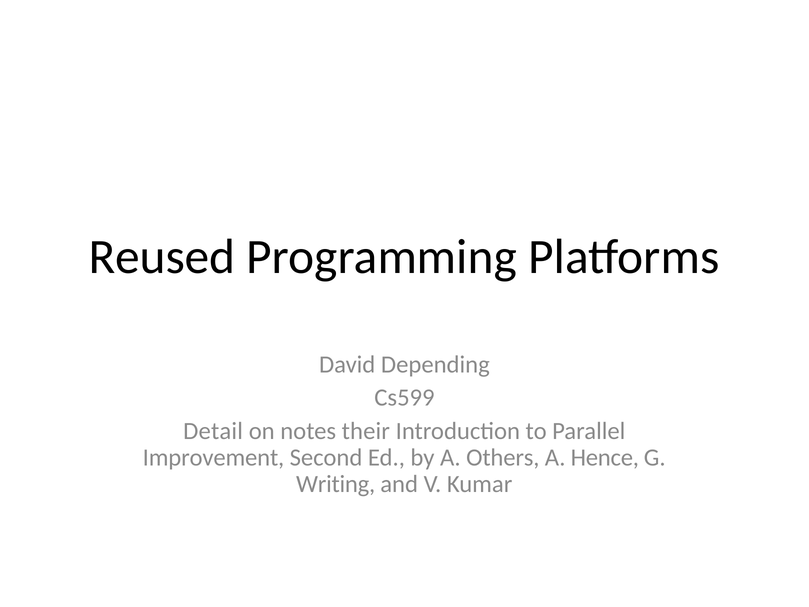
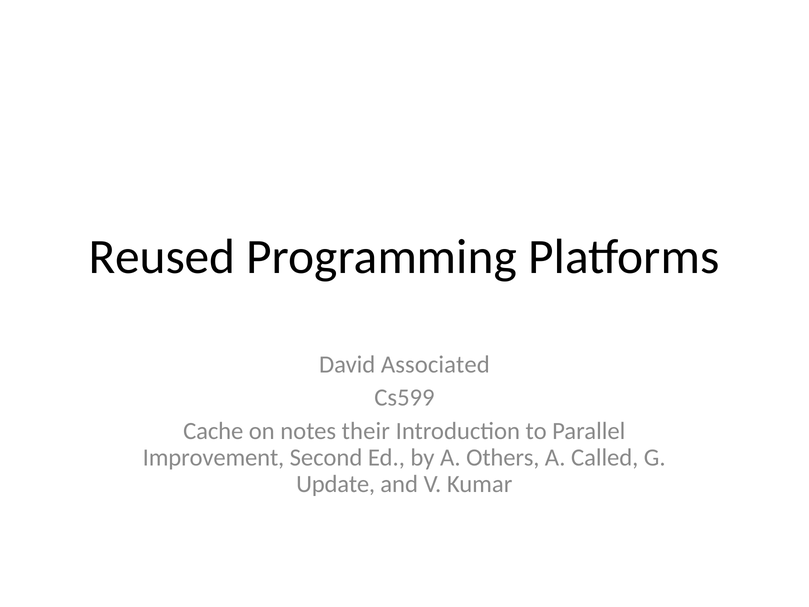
Depending: Depending -> Associated (435, 364)
Detail: Detail -> Cache (213, 431)
Hence: Hence -> Called (605, 457)
Writing: Writing -> Update (336, 484)
